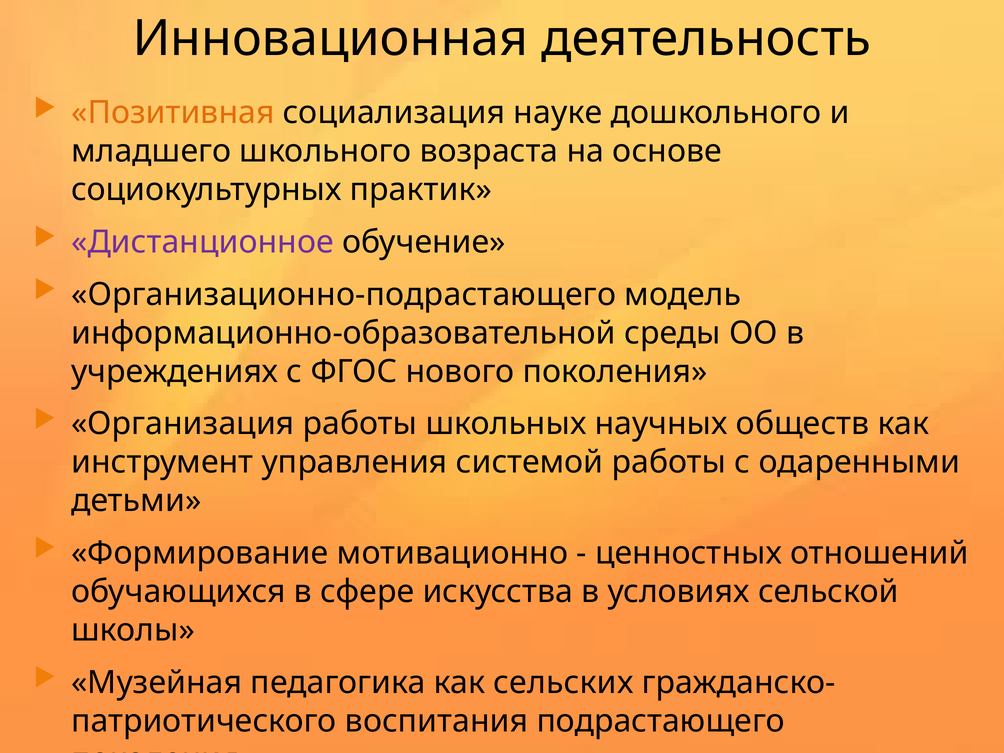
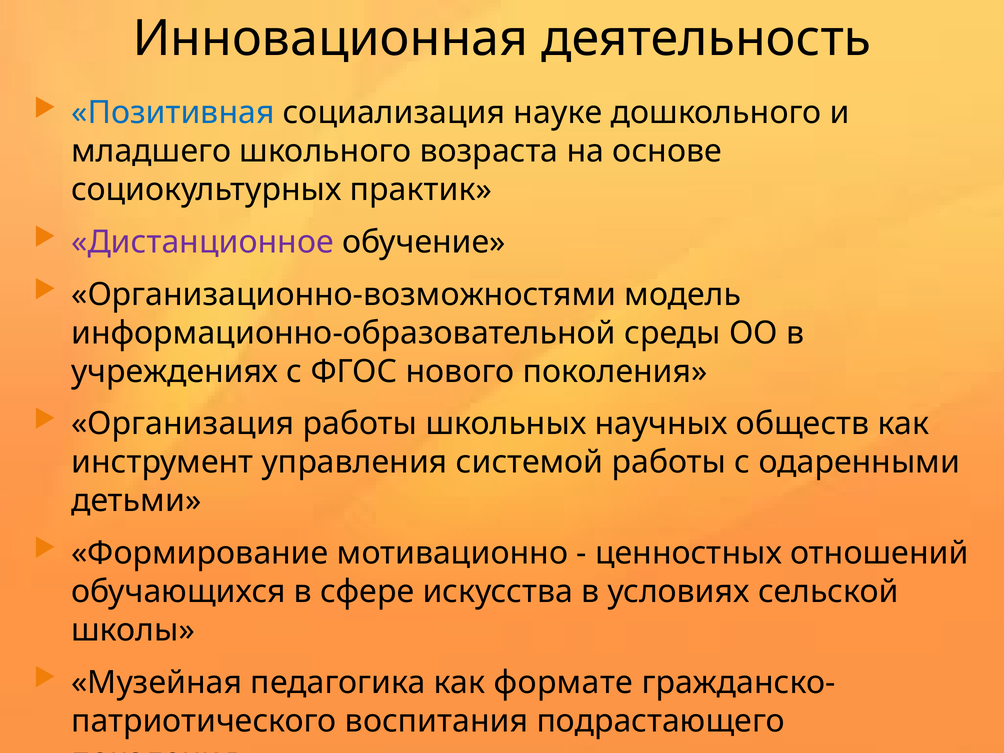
Позитивная colour: orange -> blue (173, 113)
Организационно-подрастающего: Организационно-подрастающего -> Организационно-возможностями (344, 295)
сельских: сельских -> формате (563, 683)
